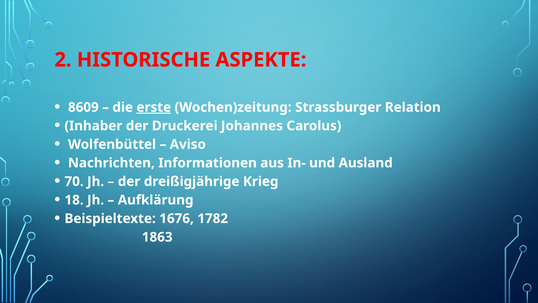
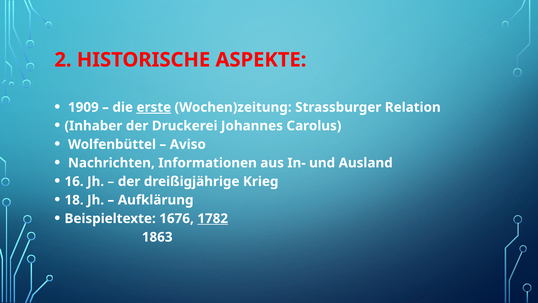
8609: 8609 -> 1909 (83, 107)
70: 70 -> 16 (74, 181)
1782 underline: none -> present (213, 218)
